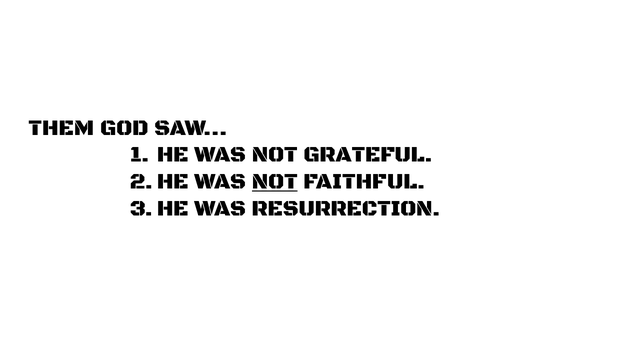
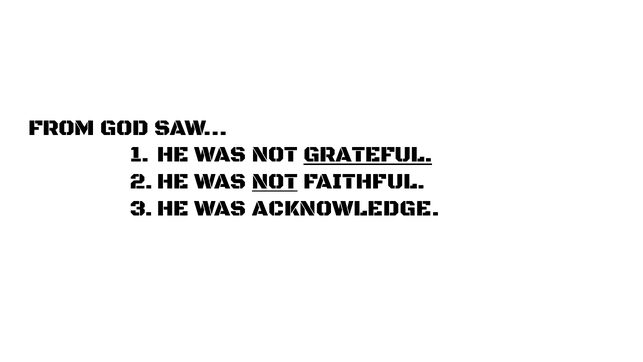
THEM: THEM -> FROM (61, 128)
GRATEFUL underline: none -> present (368, 154)
RESURRECTION: RESURRECTION -> ACKNOWLEDGE (346, 208)
